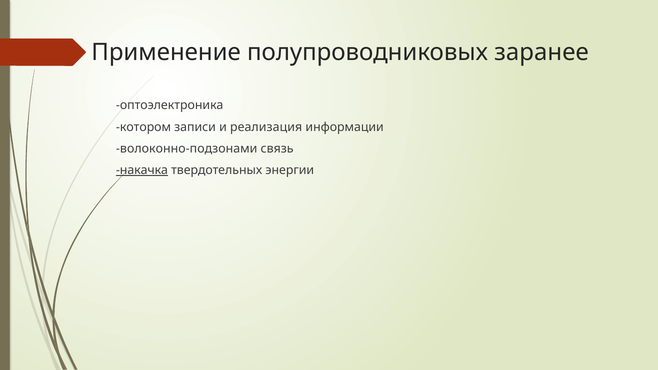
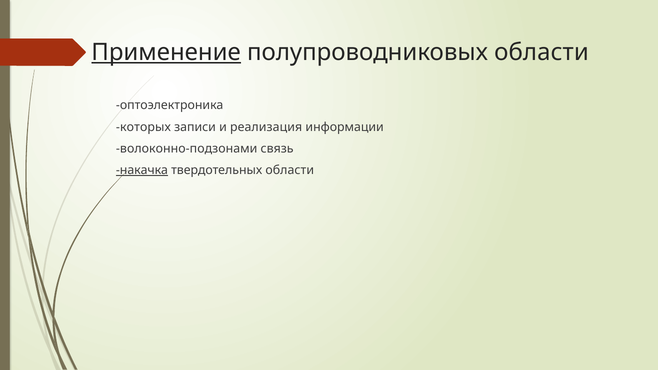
Применение underline: none -> present (166, 52)
полупроводниковых заранее: заранее -> области (541, 52)
котором: котором -> которых (143, 127)
твердотельных энергии: энергии -> области (290, 170)
